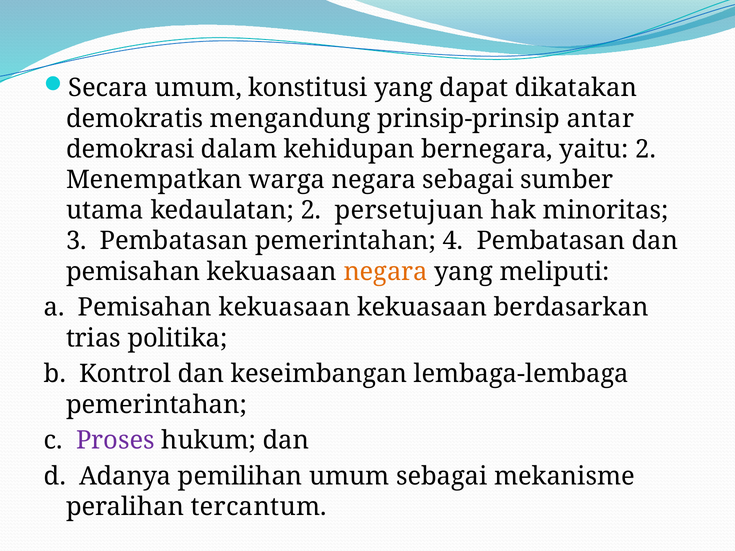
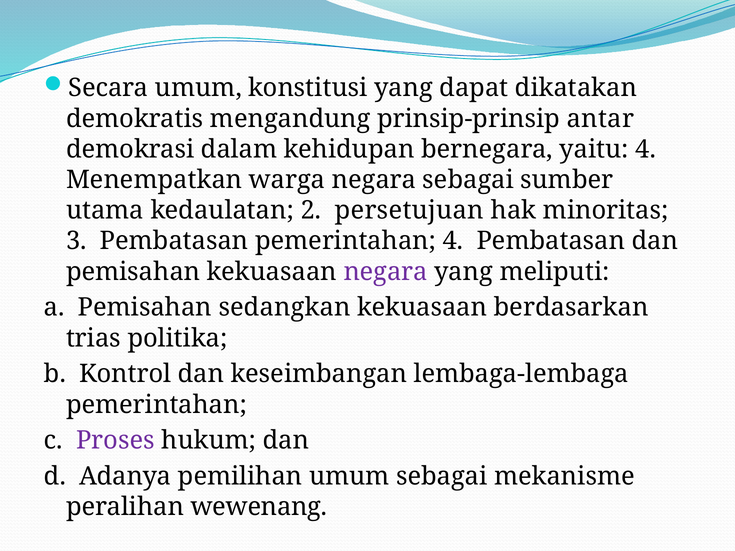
yaitu 2: 2 -> 4 (646, 149)
negara colour: orange -> purple (386, 272)
a Pemisahan kekuasaan: kekuasaan -> sedangkan (285, 308)
tercantum: tercantum -> wewenang (259, 507)
